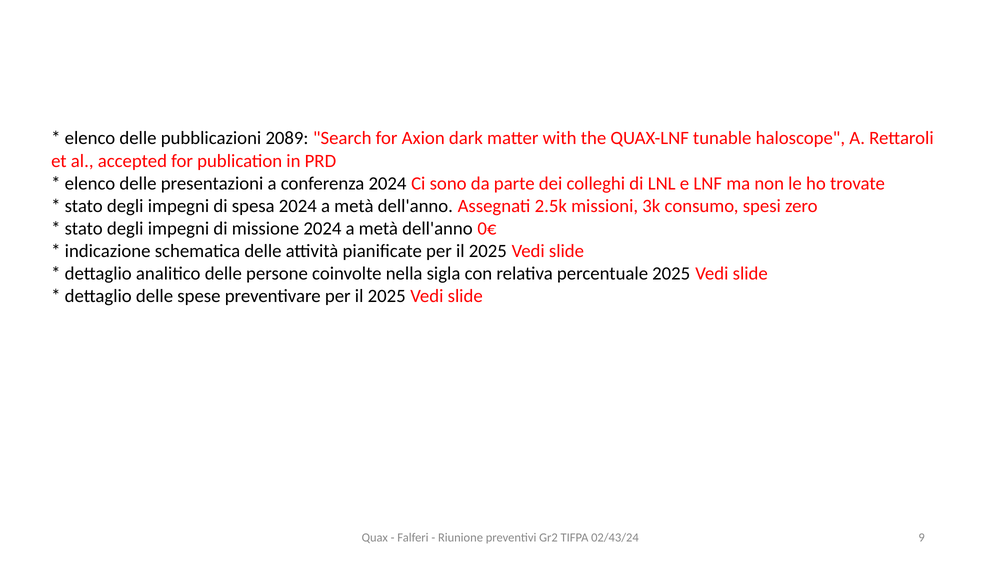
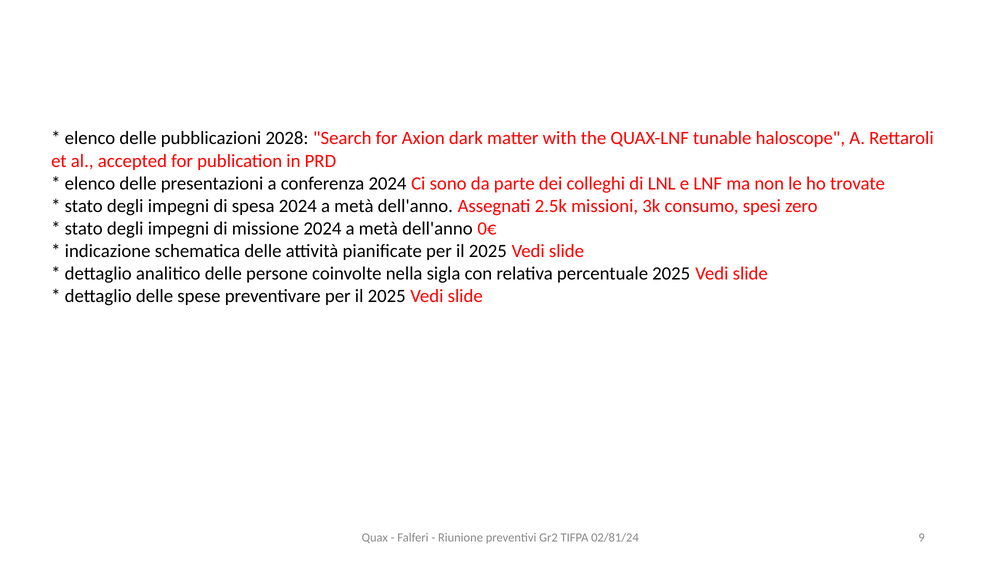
2089: 2089 -> 2028 (287, 138)
02/43/24: 02/43/24 -> 02/81/24 (615, 538)
